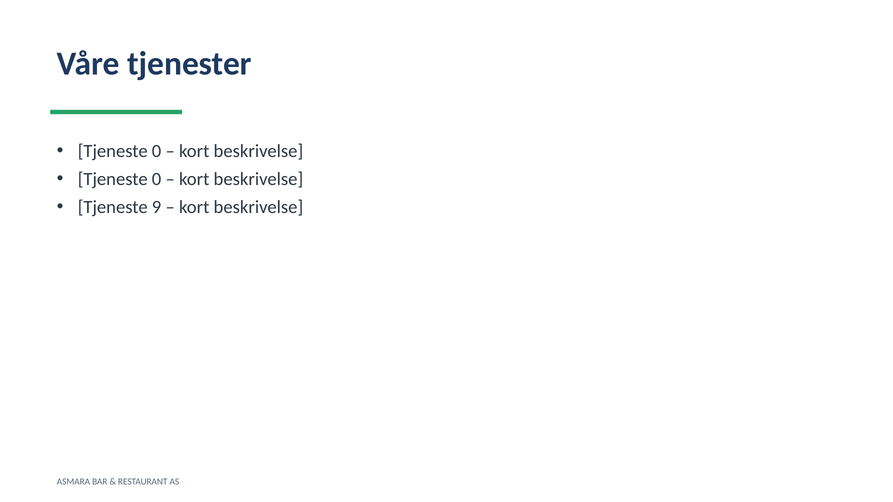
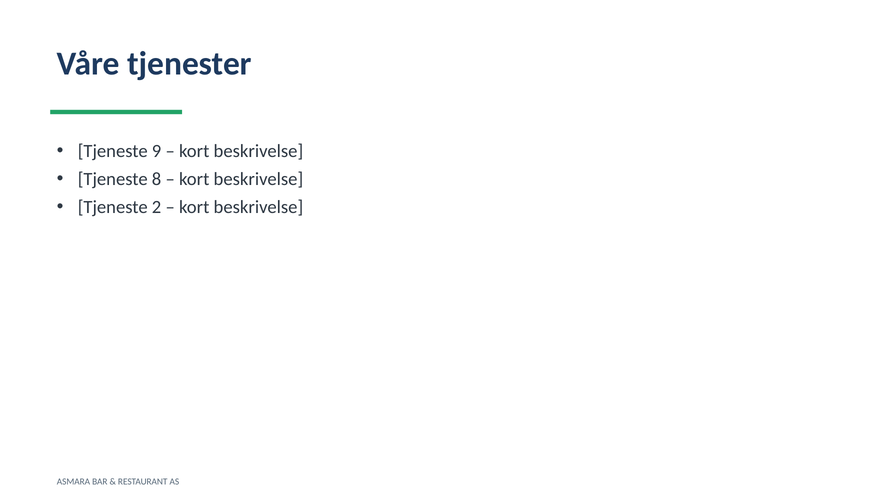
0: 0 -> 9 (157, 151)
0: 0 -> 8 (157, 179)
9: 9 -> 2 (157, 207)
